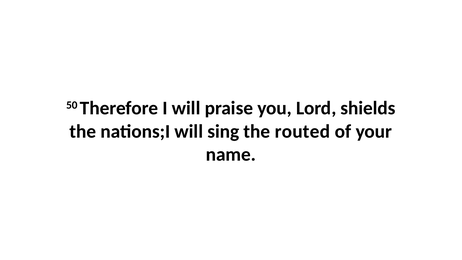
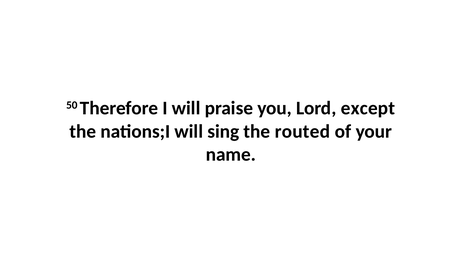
shields: shields -> except (368, 108)
